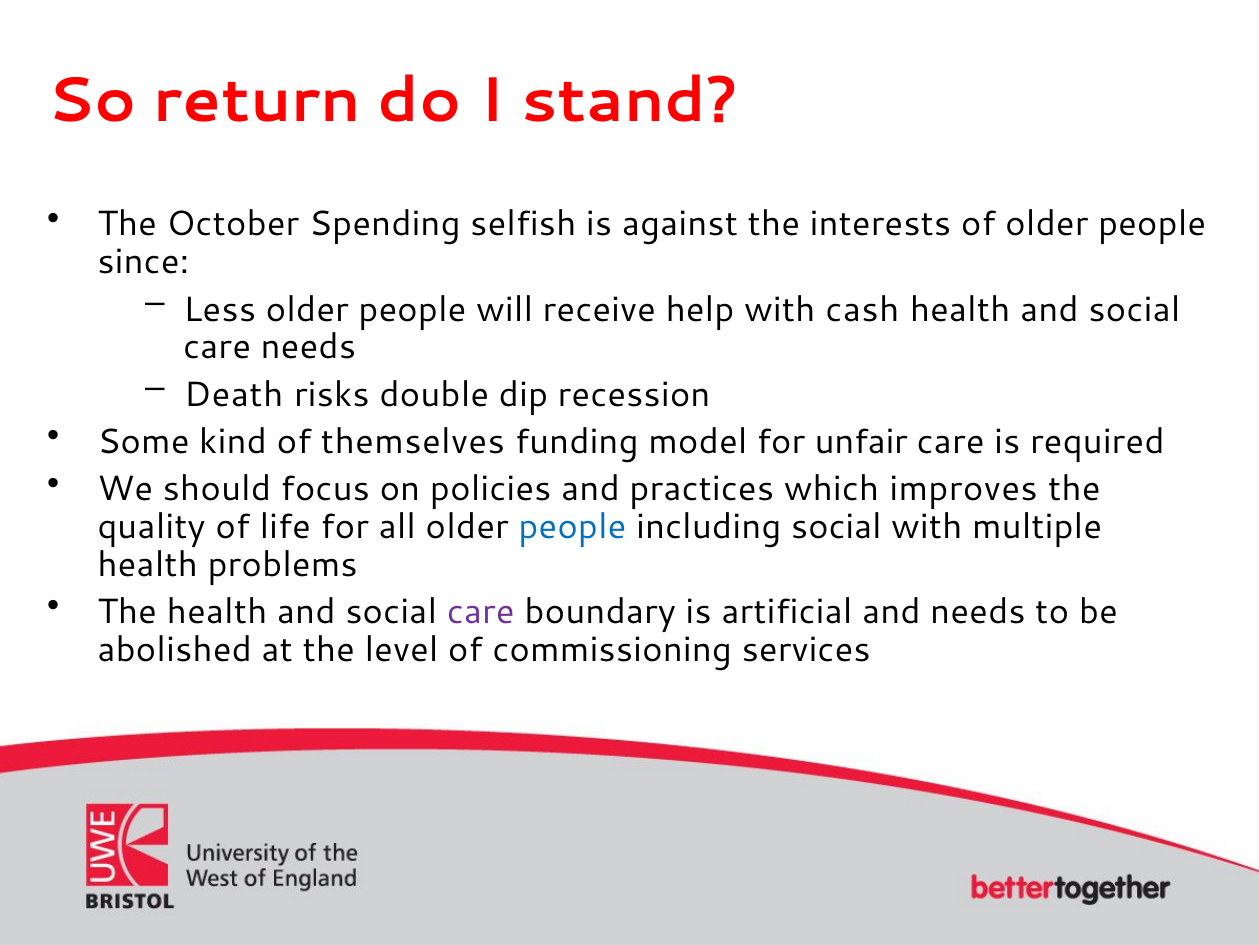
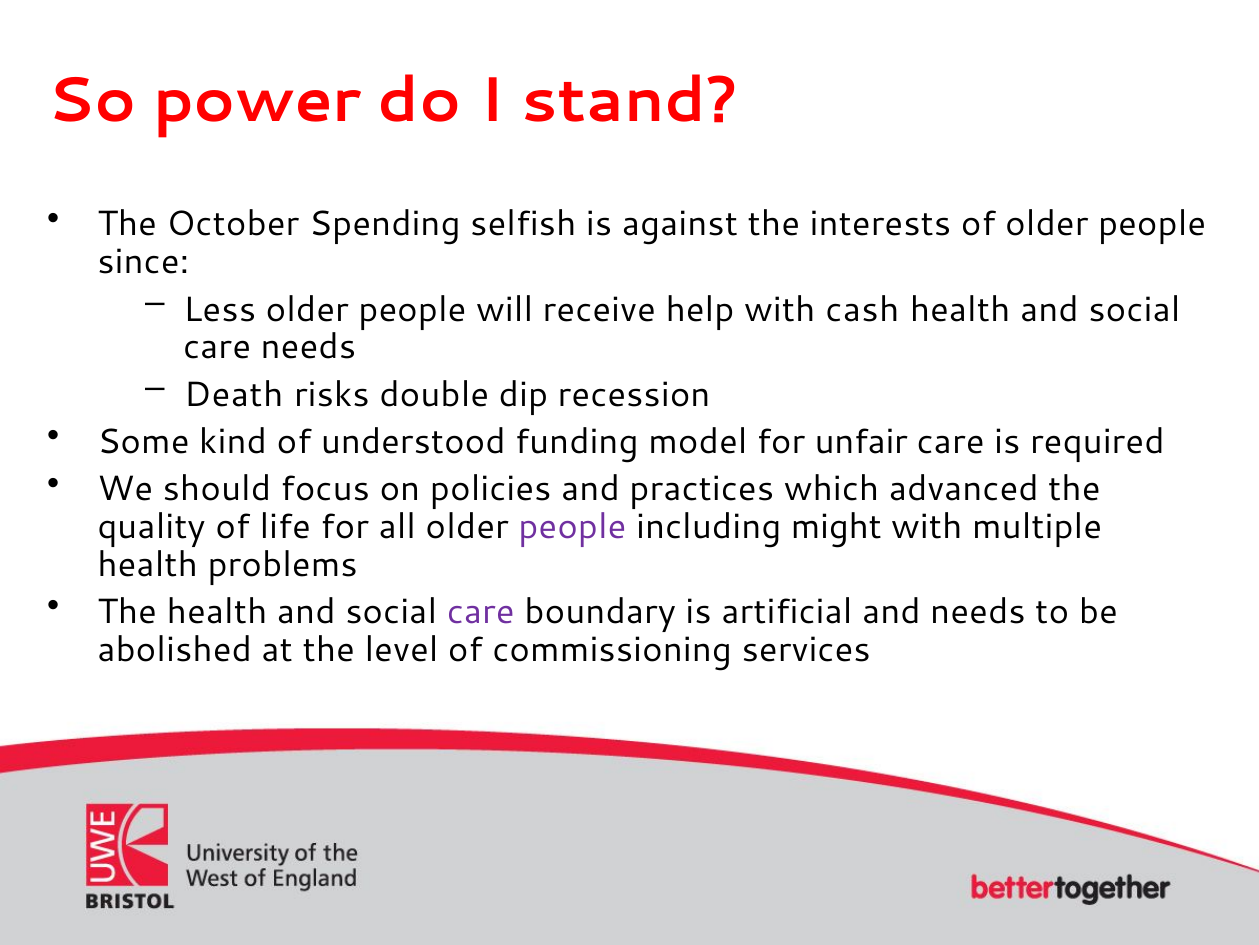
return: return -> power (257, 101)
themselves: themselves -> understood (413, 441)
improves: improves -> advanced (964, 489)
people colour: blue -> purple (572, 526)
including social: social -> might (836, 526)
